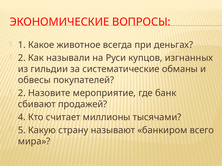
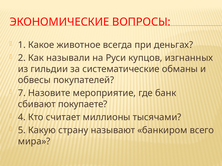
2: 2 -> 7 (22, 93)
продажей: продажей -> покупаете (83, 104)
